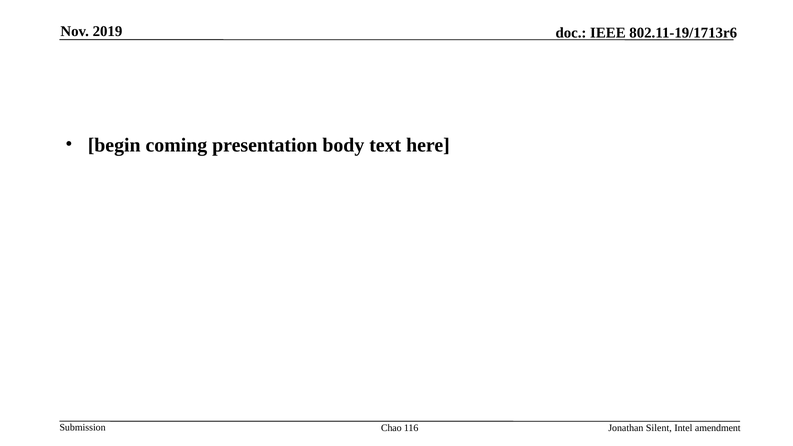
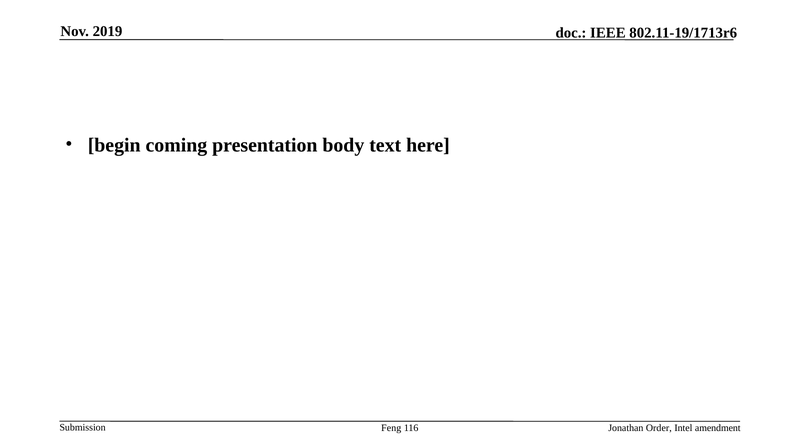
Chao: Chao -> Feng (391, 428)
Silent: Silent -> Order (659, 428)
